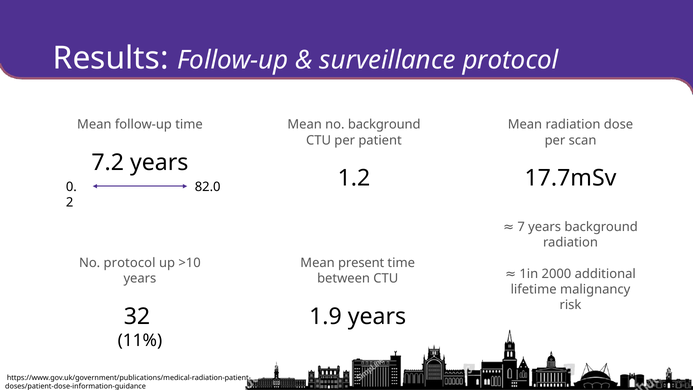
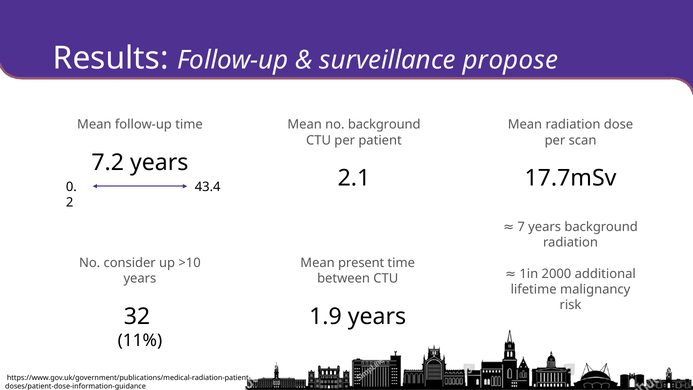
surveillance protocol: protocol -> propose (510, 60)
1.2: 1.2 -> 2.1 (354, 178)
82.0: 82.0 -> 43.4 (208, 187)
No protocol: protocol -> consider (130, 263)
